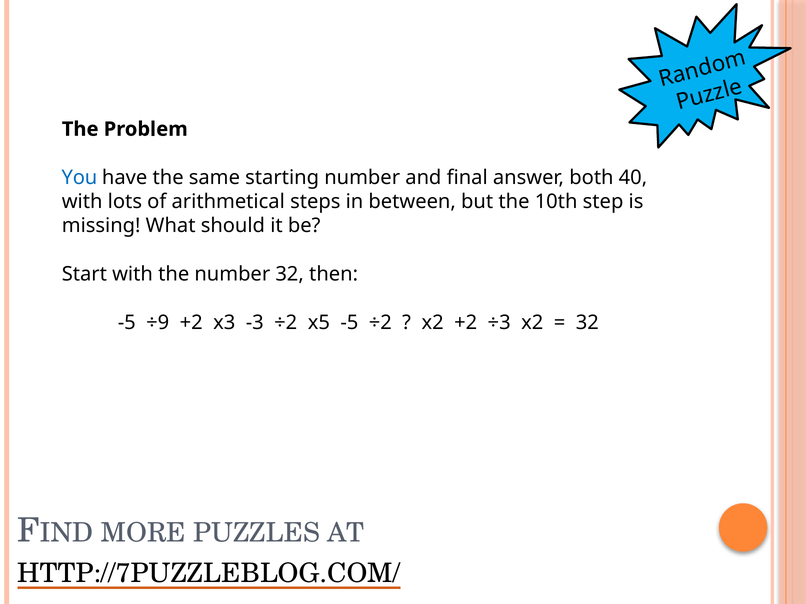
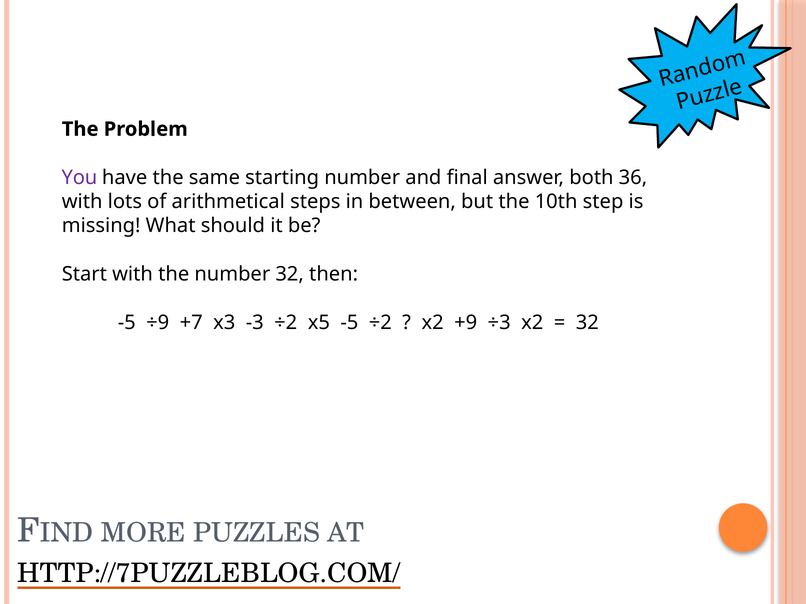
You colour: blue -> purple (79, 178)
40: 40 -> 36 (633, 178)
÷9 +2: +2 -> +7 (191, 323)
x2 +2: +2 -> +9 (466, 323)
